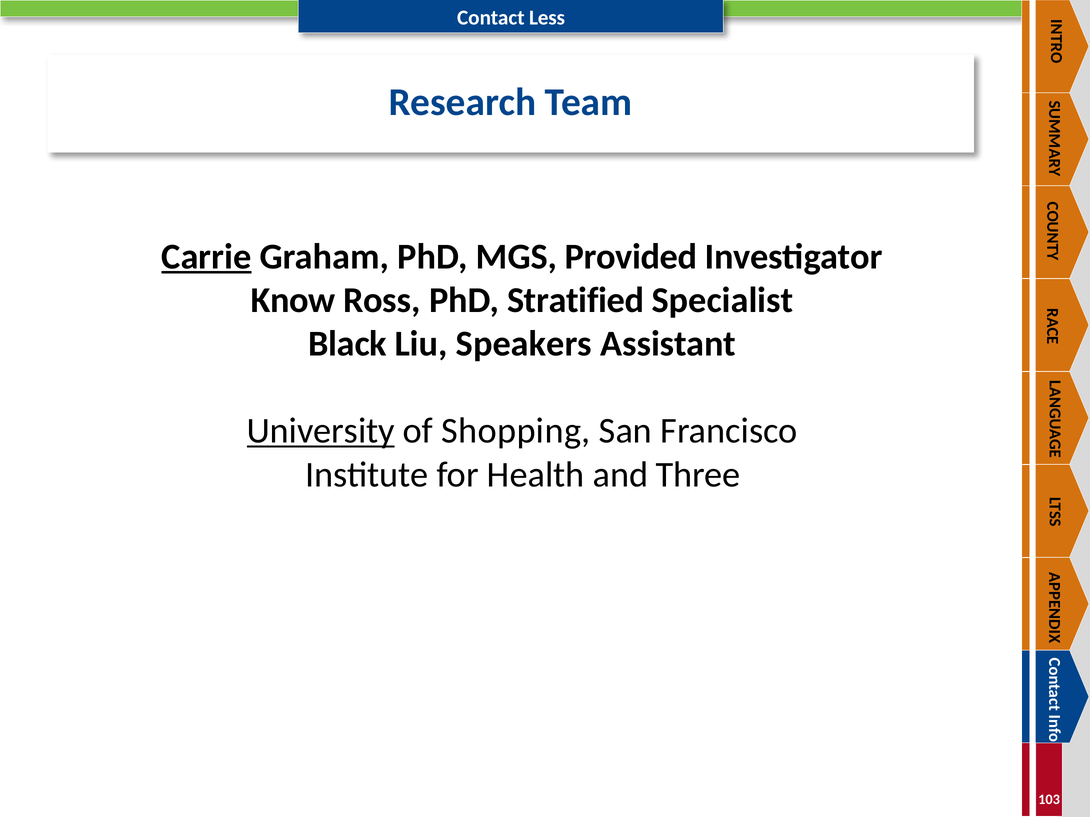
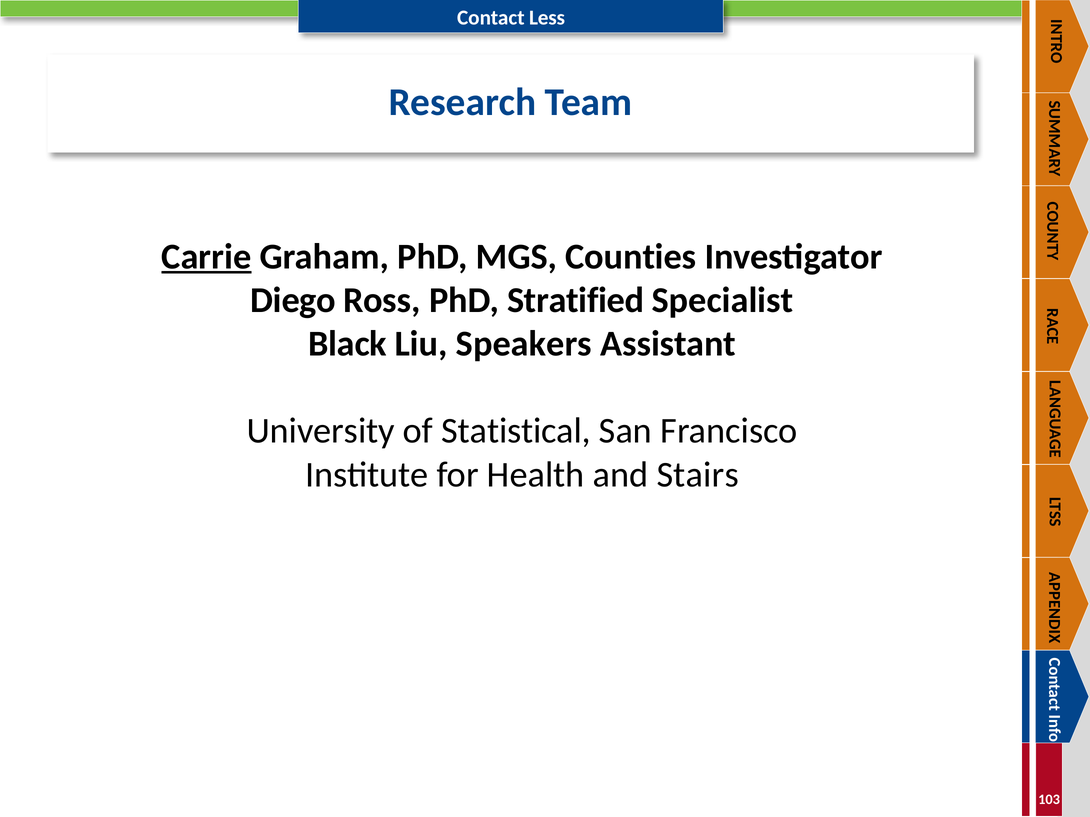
Provided: Provided -> Counties (631, 257)
Know: Know -> Diego (293, 300)
University underline: present -> none (321, 431)
Shopping: Shopping -> Statistical (516, 431)
Three: Three -> Stairs (698, 475)
